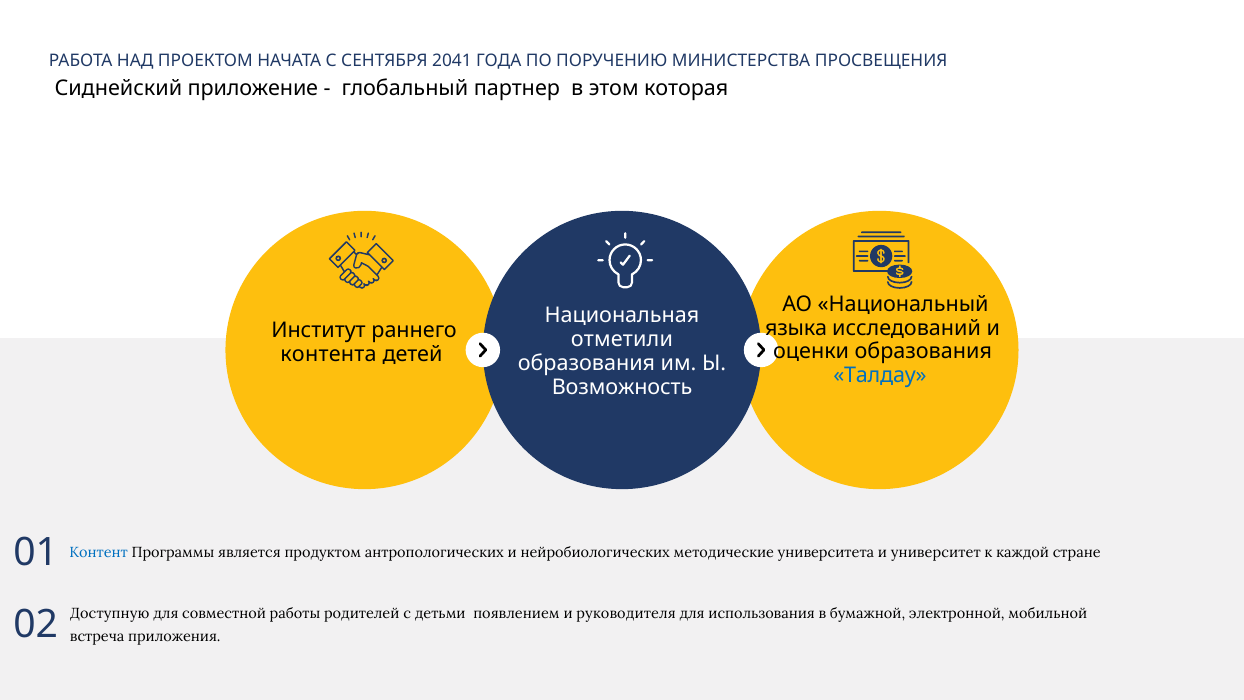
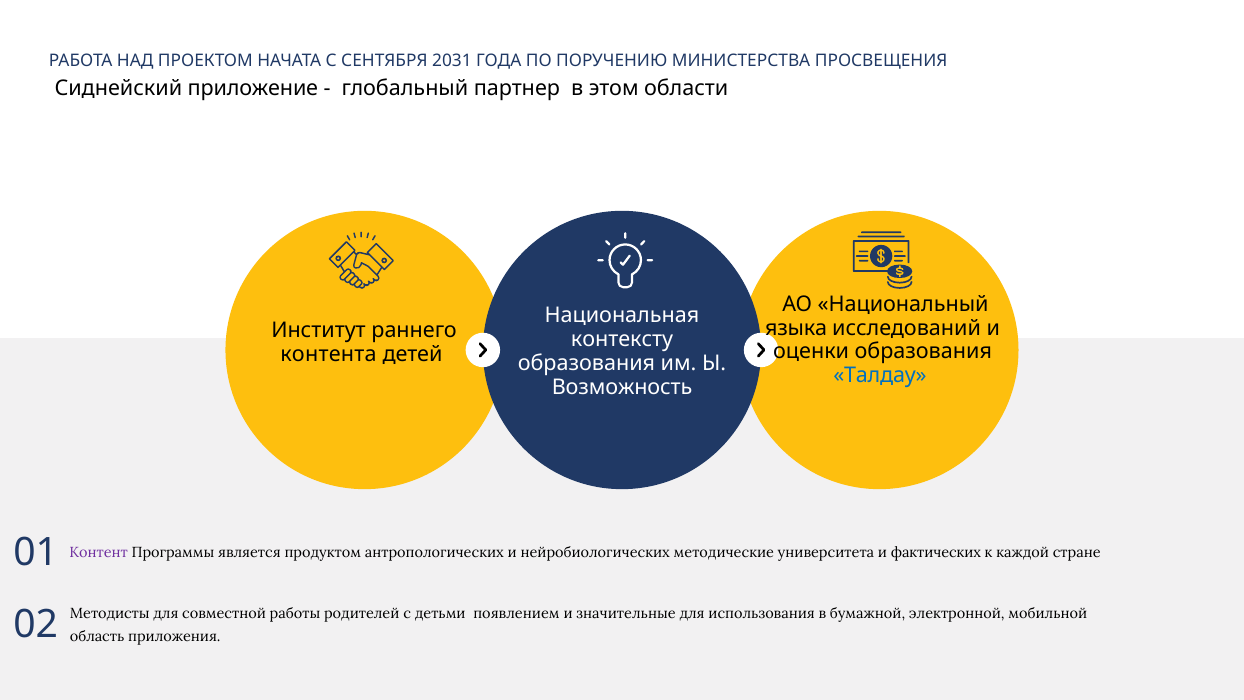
2041: 2041 -> 2031 (452, 61)
которая: которая -> области (686, 89)
отметили: отметили -> контексту (622, 339)
Контент colour: blue -> purple (99, 553)
университет: университет -> фактических (936, 553)
Доступную: Доступную -> Методисты (110, 614)
руководителя: руководителя -> значительные (626, 614)
встреча: встреча -> область (97, 637)
